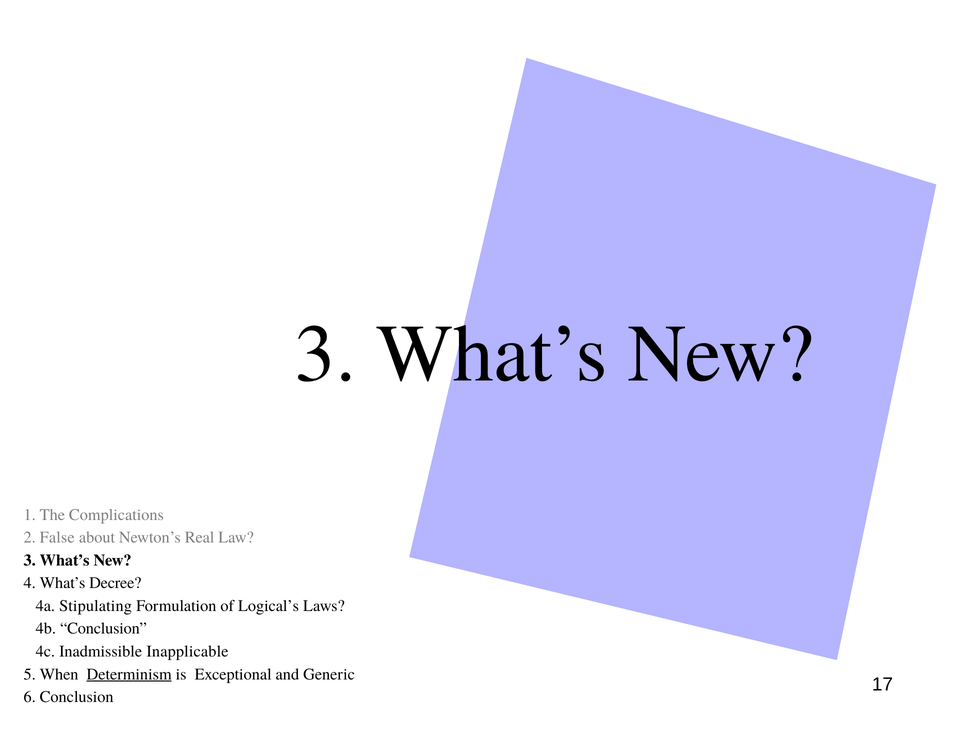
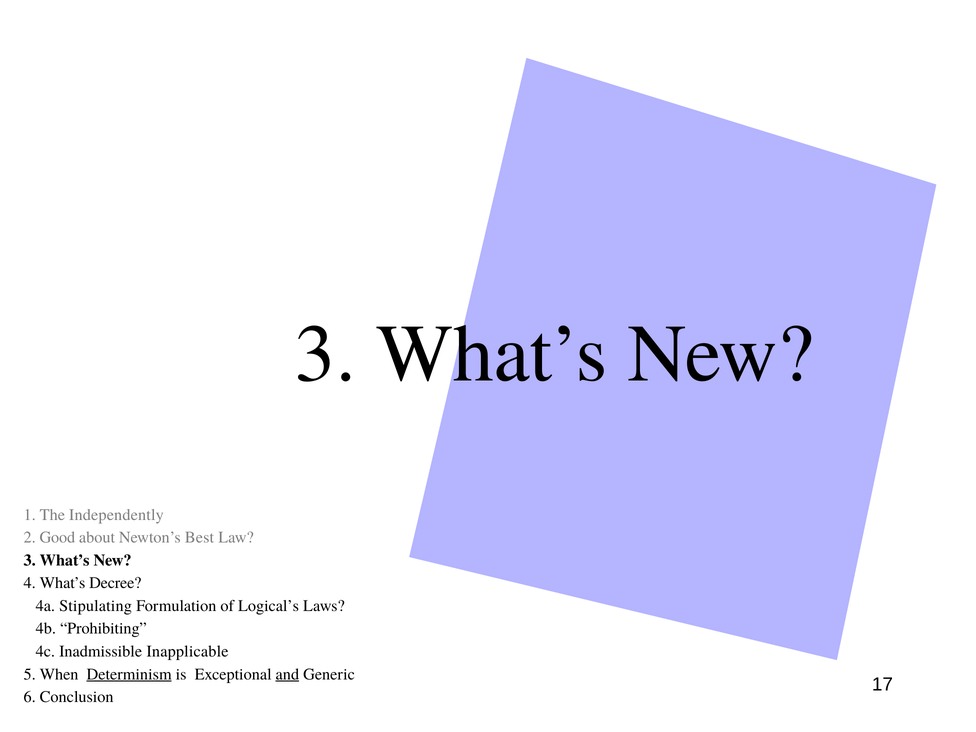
Complications: Complications -> Independently (116, 515)
False: False -> Good (57, 537)
Real: Real -> Best (199, 537)
4b Conclusion: Conclusion -> Prohibiting (103, 629)
and underline: none -> present (287, 674)
